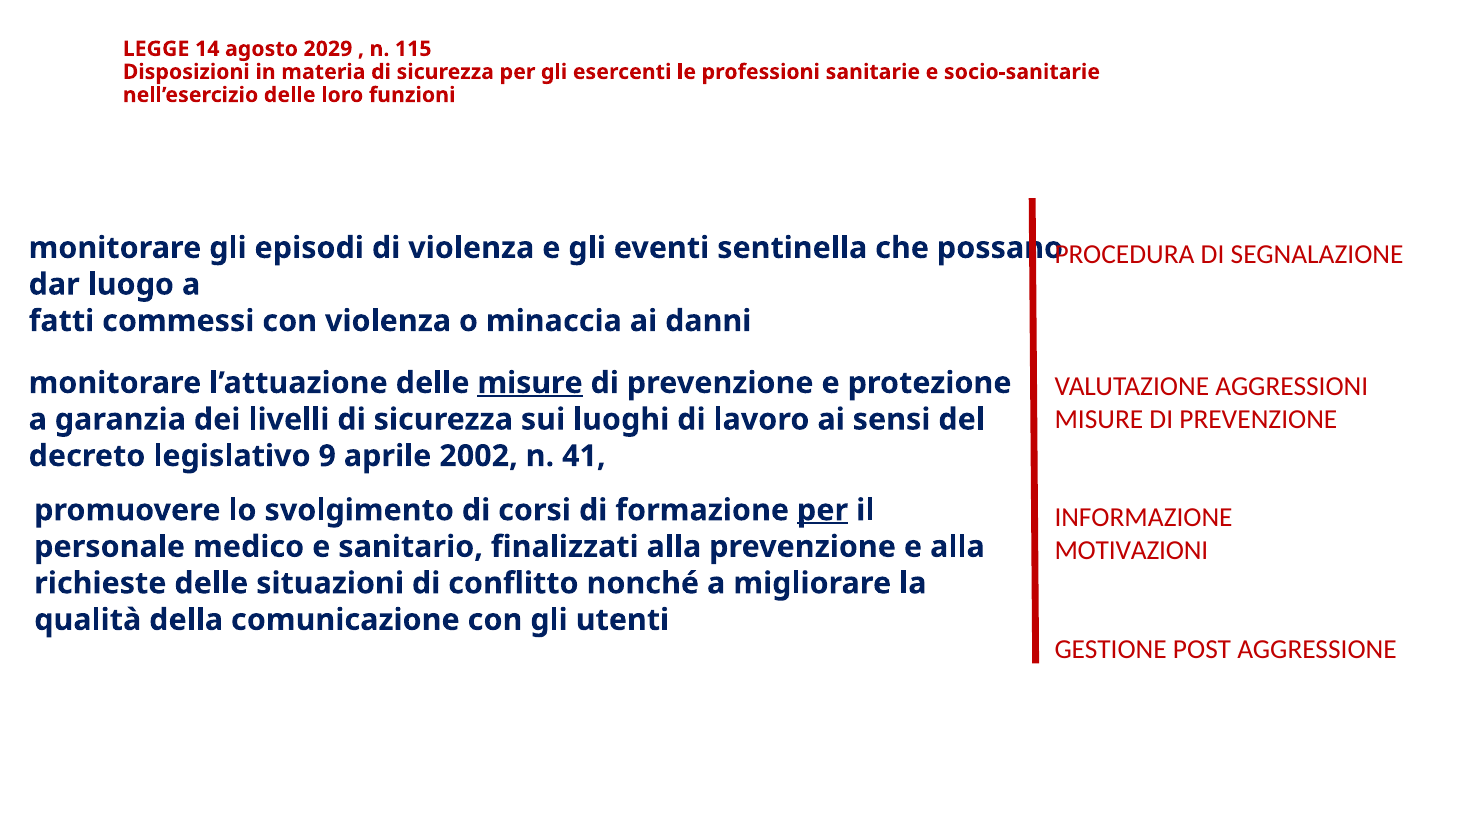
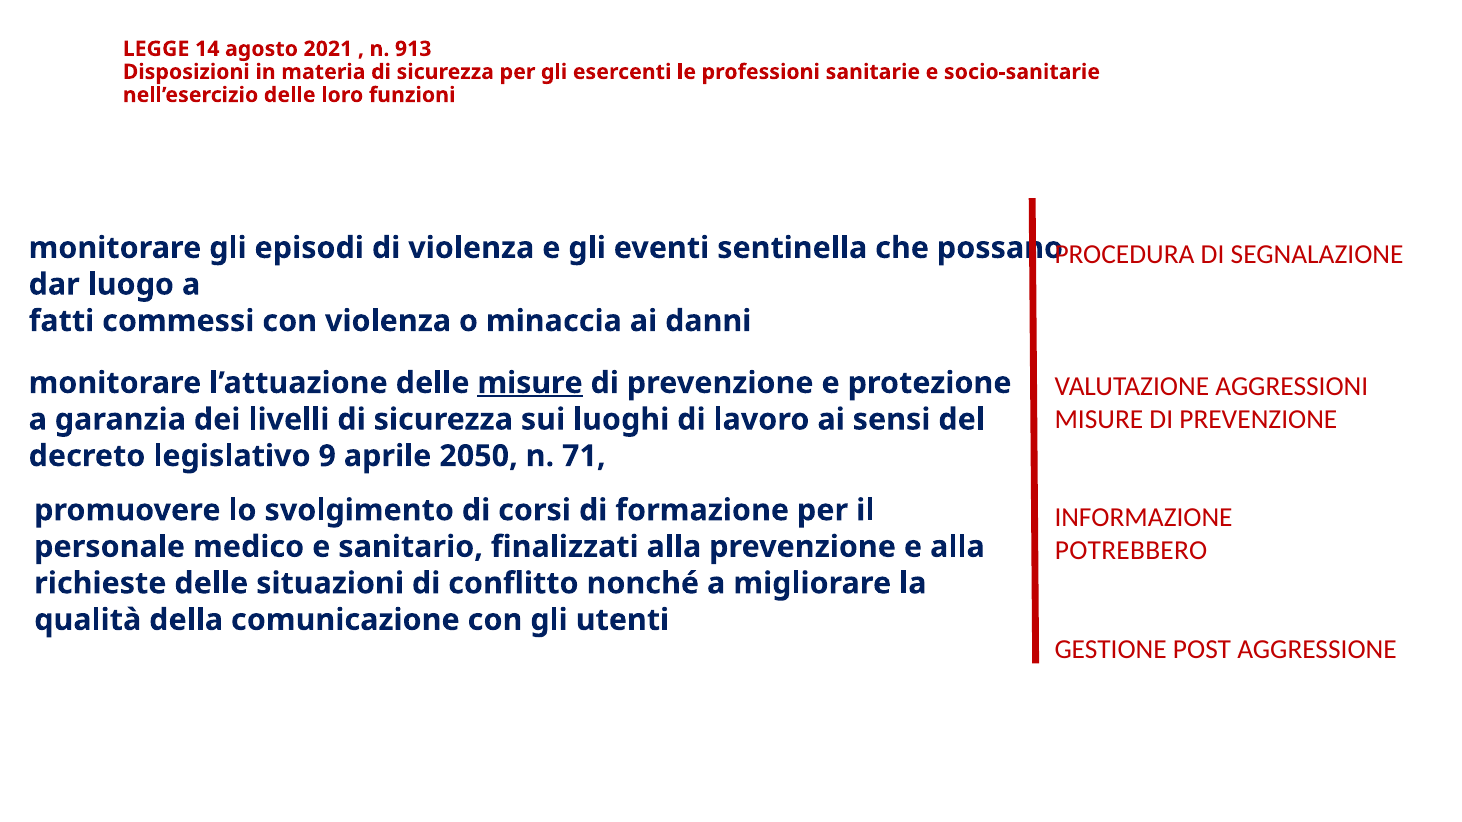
2029: 2029 -> 2021 (328, 49)
115: 115 -> 913 (413, 49)
2002: 2002 -> 2050 (479, 456)
41: 41 -> 71 (584, 456)
per underline: present -> none (823, 510)
MOTIVAZIONI: MOTIVAZIONI -> POTREBBERO (1131, 551)
